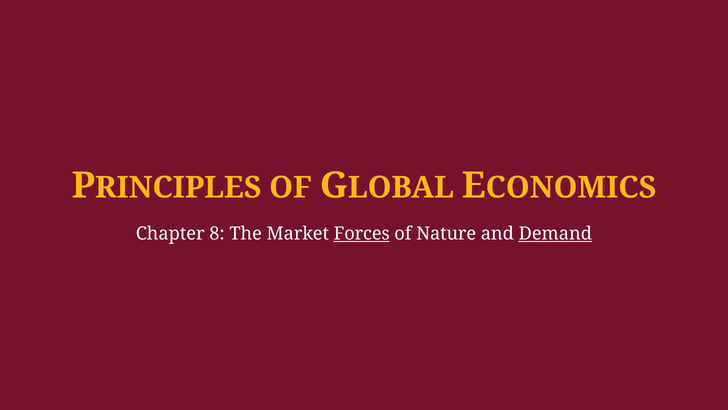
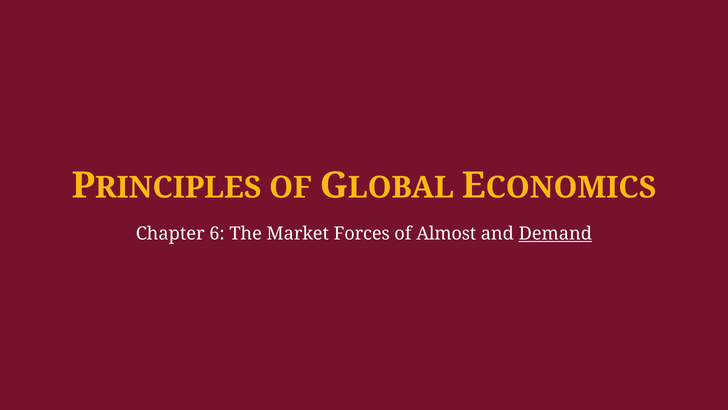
8: 8 -> 6 (217, 233)
Forces underline: present -> none (362, 233)
Nature: Nature -> Almost (446, 233)
